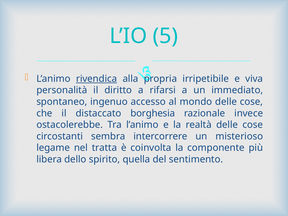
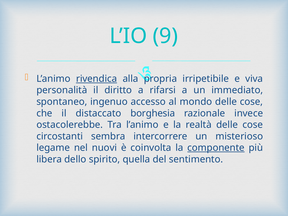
5: 5 -> 9 (165, 36)
tratta: tratta -> nuovi (104, 148)
componente underline: none -> present (216, 148)
